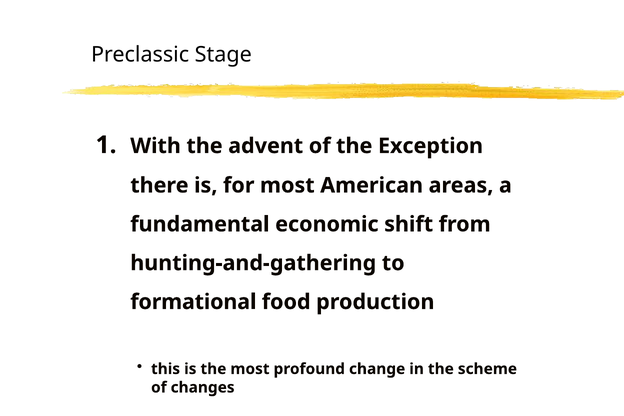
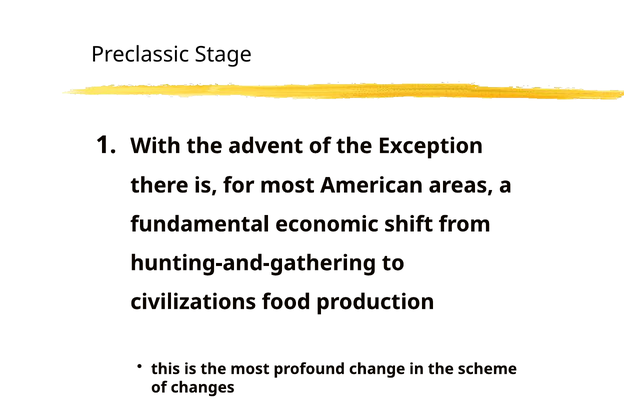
formational: formational -> civilizations (193, 302)
